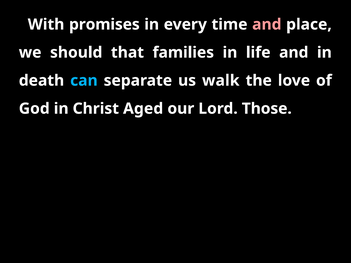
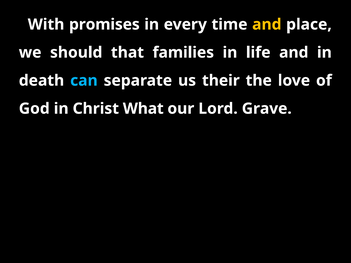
and colour: pink -> yellow (267, 24)
walk: walk -> their (221, 81)
Aged: Aged -> What (143, 109)
Those: Those -> Grave (267, 109)
